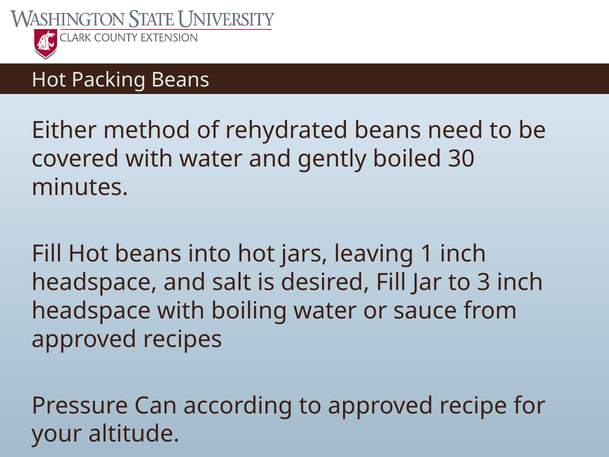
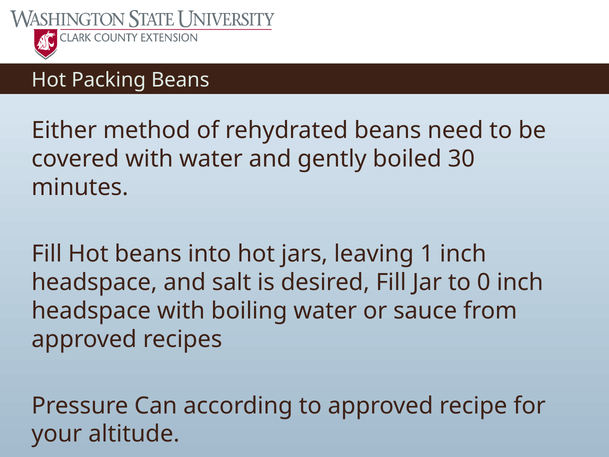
3: 3 -> 0 (484, 282)
